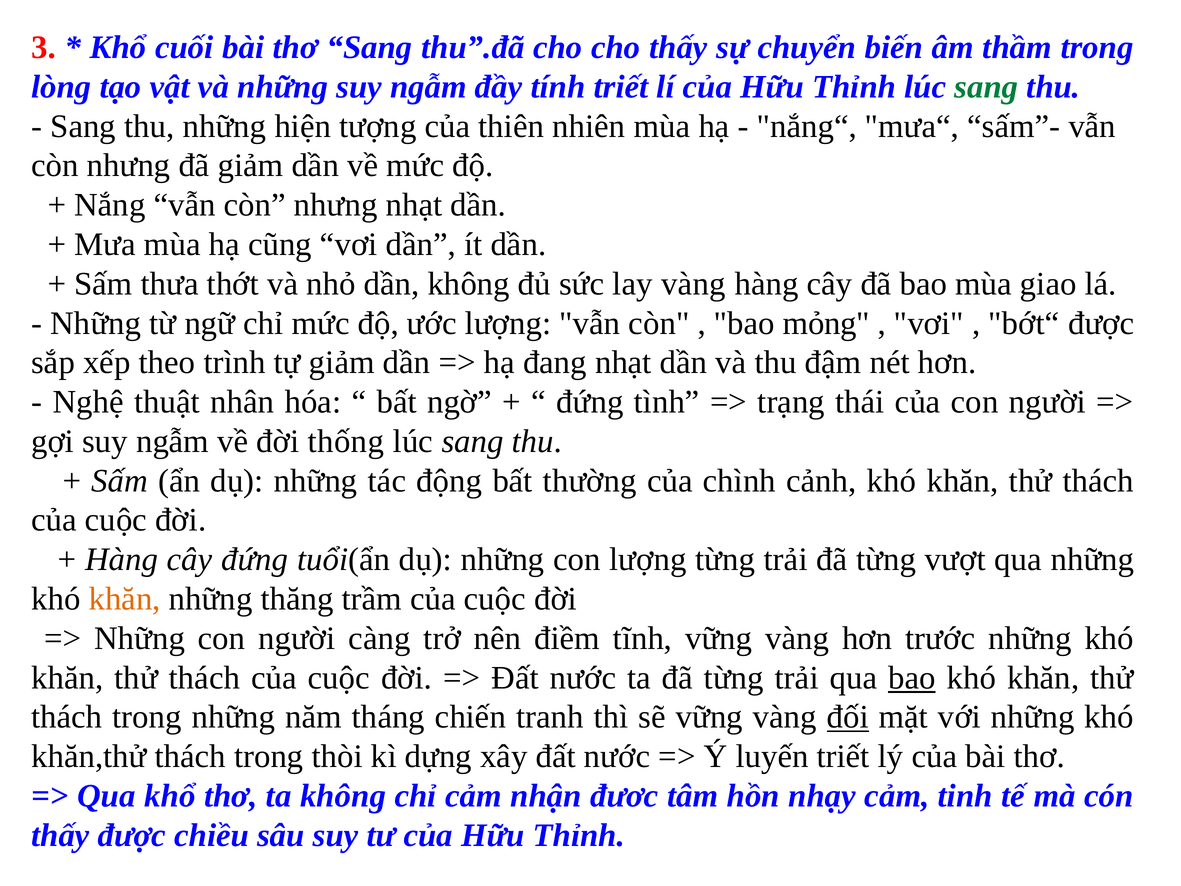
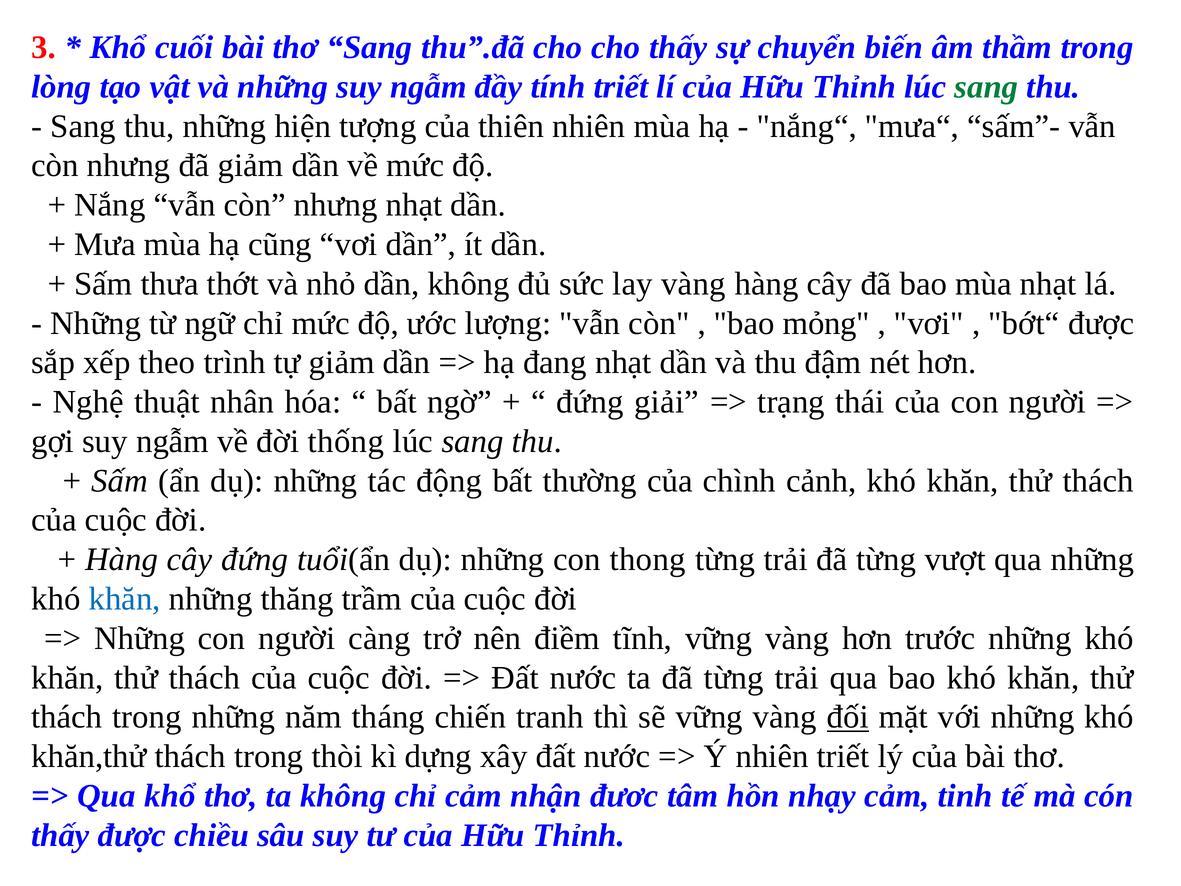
mùa giao: giao -> nhạt (1048, 284)
tình: tình -> giải (667, 402)
con lượng: lượng -> thong (648, 559)
khăn colour: orange -> blue (125, 599)
bao underline: present -> none (912, 678)
Ý luyến: luyến -> nhiên (772, 756)
